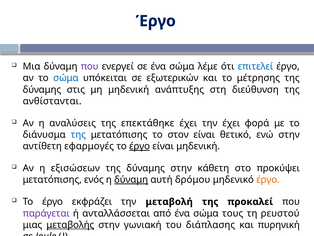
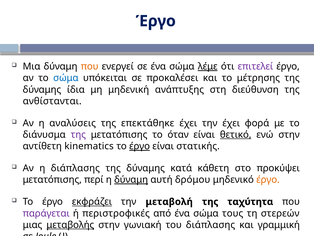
που colour: purple -> orange (90, 66)
λέμε underline: none -> present (208, 66)
επιτελεί colour: blue -> purple (255, 66)
εξωτερικών: εξωτερικών -> προκαλέσει (172, 78)
στις: στις -> ίδια (76, 89)
της colour: blue -> purple (78, 134)
στον: στον -> όταν (178, 134)
θετικό underline: none -> present (236, 134)
εφαρμογές: εφαρμογές -> kinematics (89, 146)
είναι μηδενική: μηδενική -> στατικής (198, 146)
η εξισώσεων: εξισώσεων -> διάπλασης (75, 168)
δύναμης στην: στην -> κατά (181, 168)
ενός: ενός -> περί (94, 179)
εκφράζει underline: none -> present (92, 201)
προκαλεί: προκαλεί -> ταχύτητα (250, 201)
ανταλλάσσεται: ανταλλάσσεται -> περιστροφικές (116, 213)
ρευστού: ρευστού -> στερεών (280, 213)
πυρηνική: πυρηνική -> γραμμική (279, 224)
